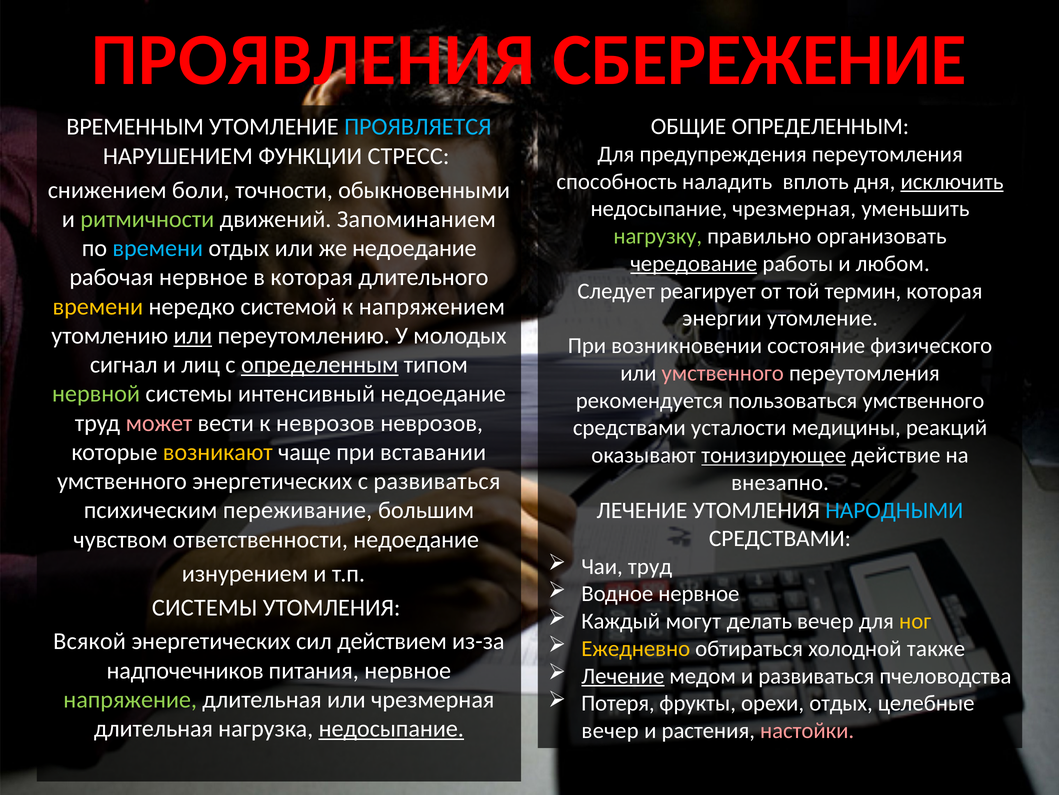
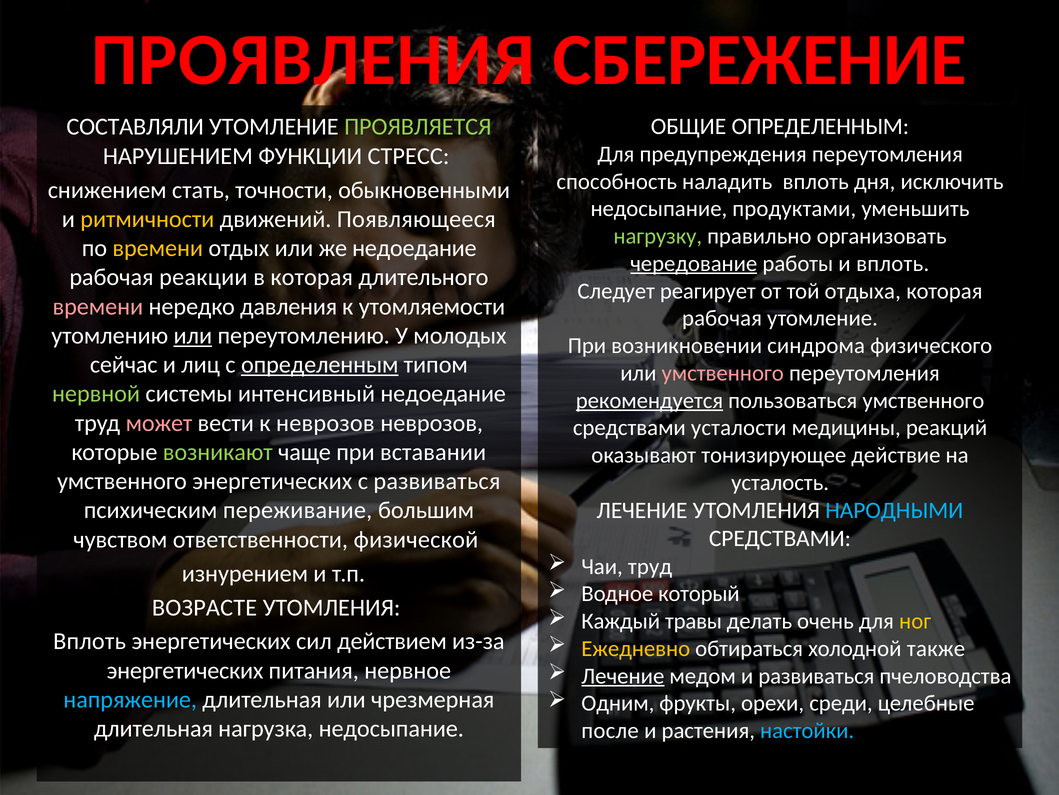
ВРЕМЕННЫМ: ВРЕМЕННЫМ -> СОСТАВЛЯЛИ (135, 127)
ПРОЯВЛЯЕТСЯ colour: light blue -> light green (418, 127)
исключить underline: present -> none (952, 181)
боли: боли -> стать (201, 190)
недосыпание чрезмерная: чрезмерная -> продуктами (794, 209)
ритмичности colour: light green -> yellow (147, 219)
Запоминанием: Запоминанием -> Появляющееся (416, 219)
времени colour: light blue -> yellow (158, 248)
и любом: любом -> вплоть (893, 263)
рабочая нервное: нервное -> реакции (203, 277)
термин: термин -> отдыха (863, 291)
времени colour: yellow -> pink (98, 306)
системой: системой -> давления (289, 306)
напряжением: напряжением -> утомляемости (432, 306)
энергии: энергии -> рабочая (722, 318)
состояние: состояние -> синдрома (816, 345)
сигнал: сигнал -> сейчас (124, 364)
рекомендуется underline: none -> present (649, 400)
возникают colour: yellow -> light green (218, 452)
тонизирующее underline: present -> none (774, 455)
внезапно: внезапно -> усталость (780, 482)
ответственности недоедание: недоедание -> физической (416, 539)
Водное нервное: нервное -> который (699, 593)
СИСТЕМЫ: СИСТЕМЫ -> ВОЗРАСТЕ (205, 607)
могут: могут -> травы (694, 621)
делать вечер: вечер -> очень (825, 621)
Всякой: Всякой -> Вплоть (90, 641)
надпочечников: надпочечников -> энергетических (185, 670)
напряжение colour: light green -> light blue (130, 699)
Потеря: Потеря -> Одним (618, 703)
орехи отдых: отдых -> среди (841, 703)
недосыпание underline: present -> none (391, 728)
вечер: вечер -> после (610, 730)
настойки colour: pink -> light blue (807, 730)
